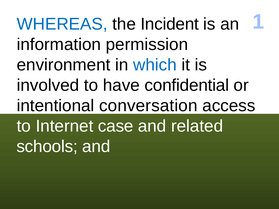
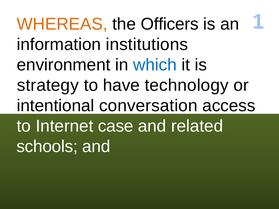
WHEREAS colour: blue -> orange (62, 24)
Incident: Incident -> Officers (170, 24)
permission: permission -> institutions (147, 44)
involved: involved -> strategy (48, 85)
confidential: confidential -> technology (187, 85)
